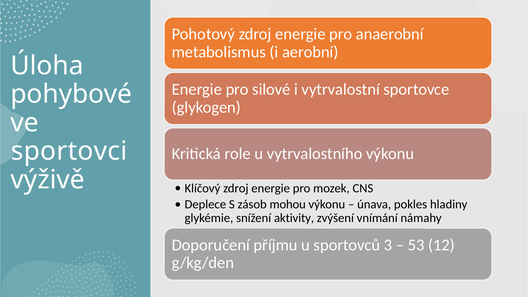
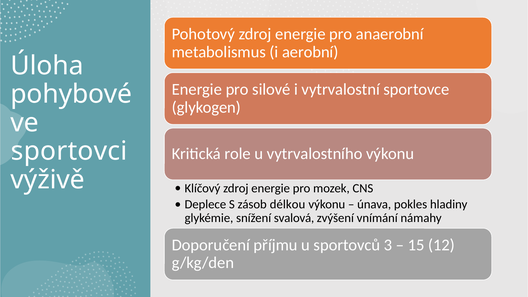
mohou: mohou -> délkou (288, 204)
aktivity: aktivity -> svalová (294, 218)
53: 53 -> 15 (416, 245)
